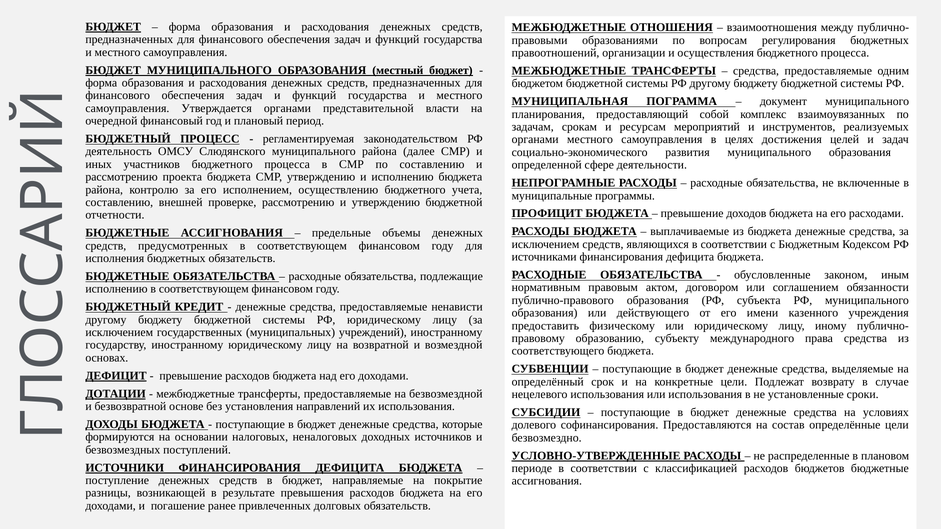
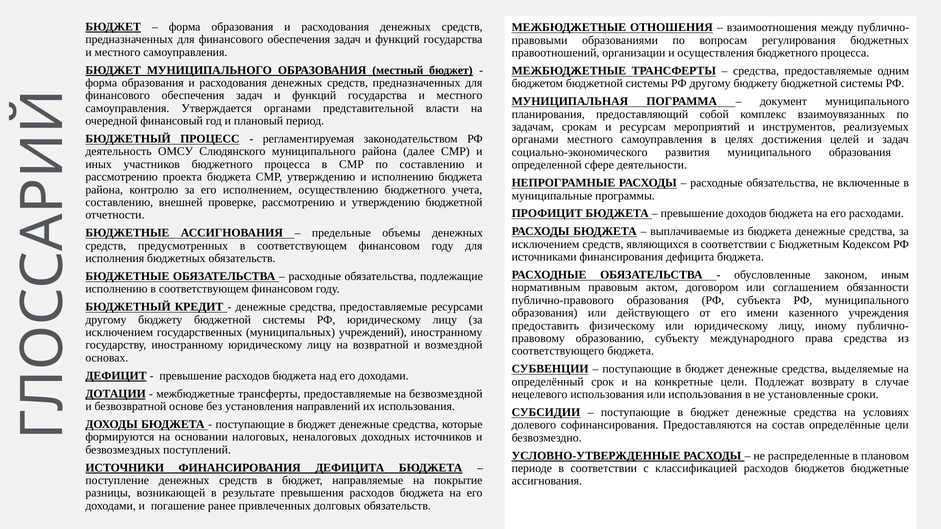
ненависти: ненависти -> ресурсами (457, 307)
